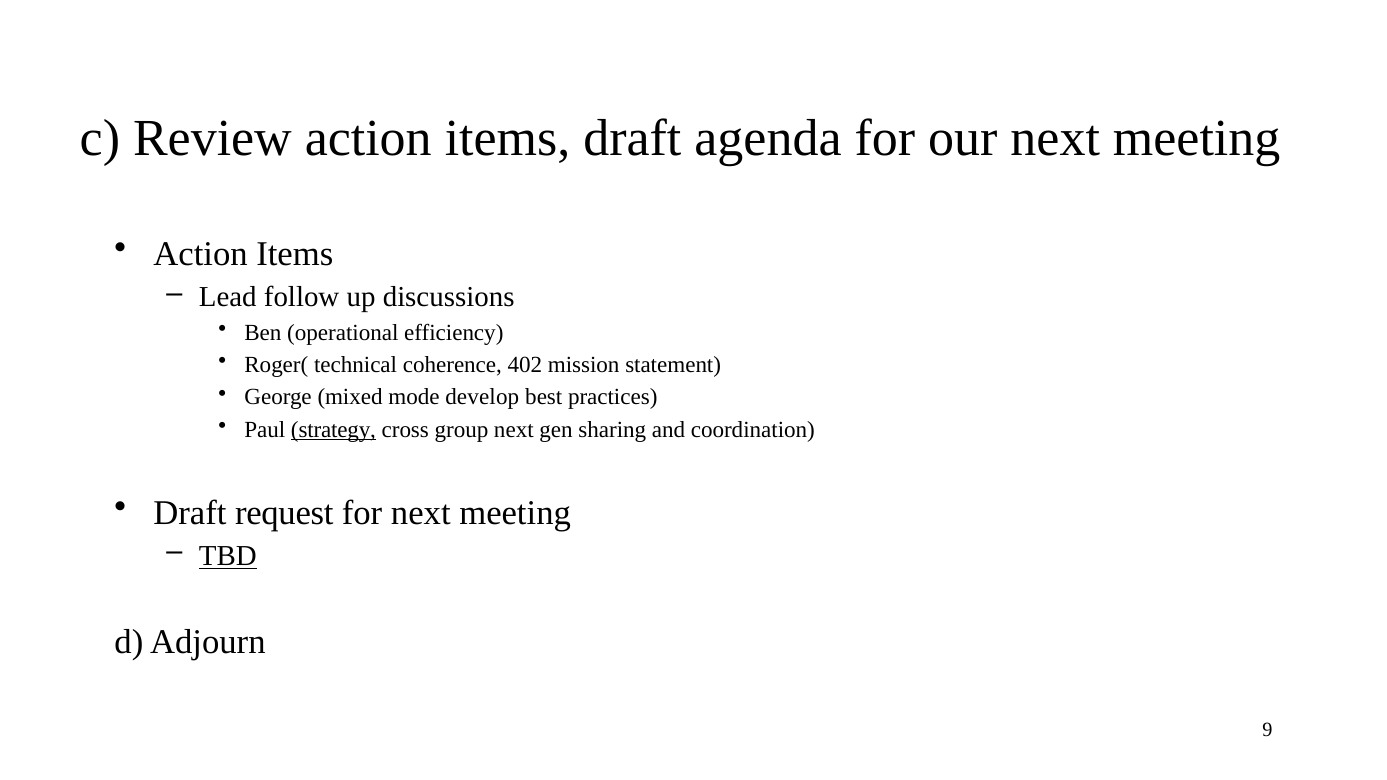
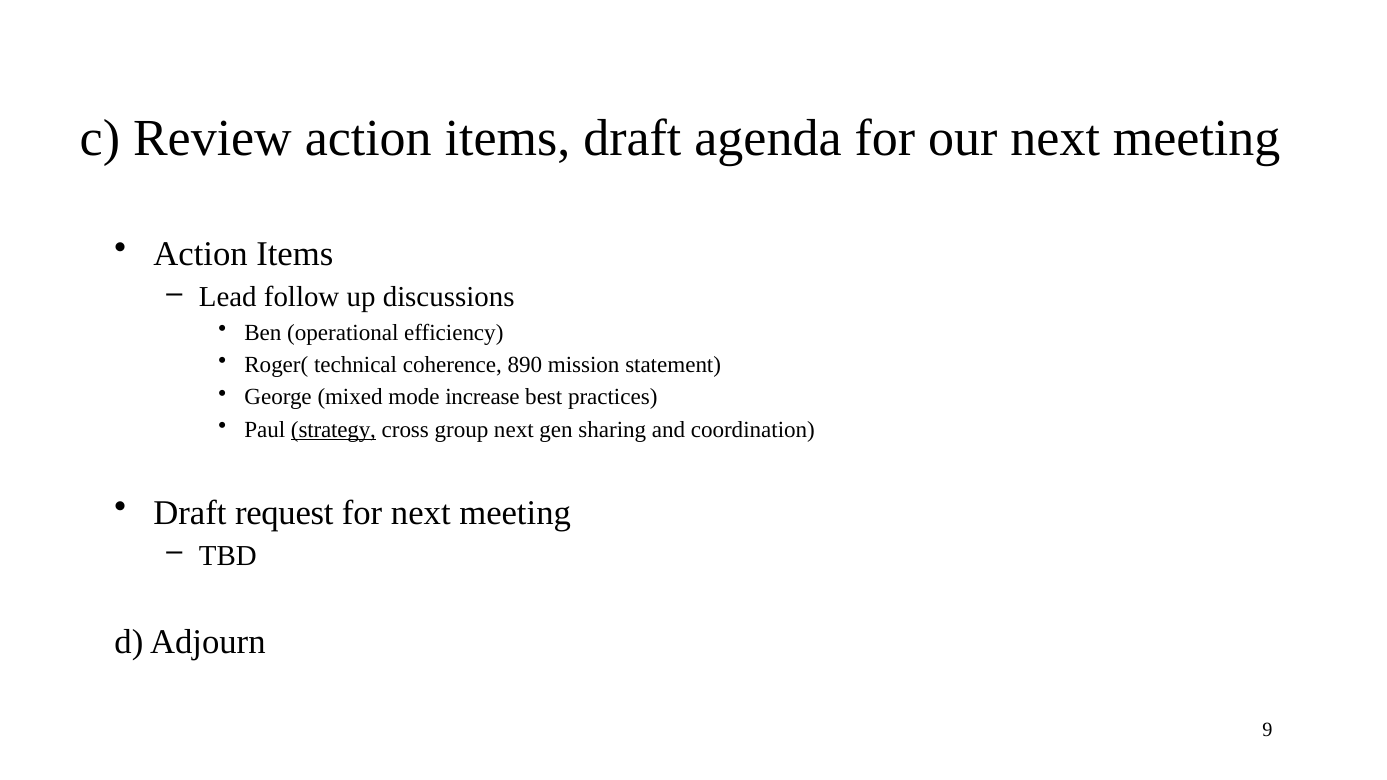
402: 402 -> 890 (525, 365)
develop: develop -> increase (482, 397)
TBD underline: present -> none (228, 556)
